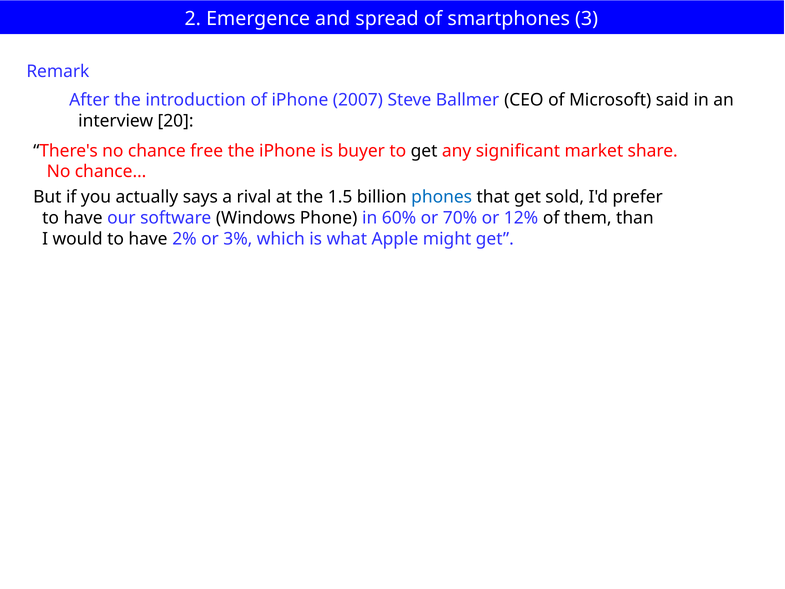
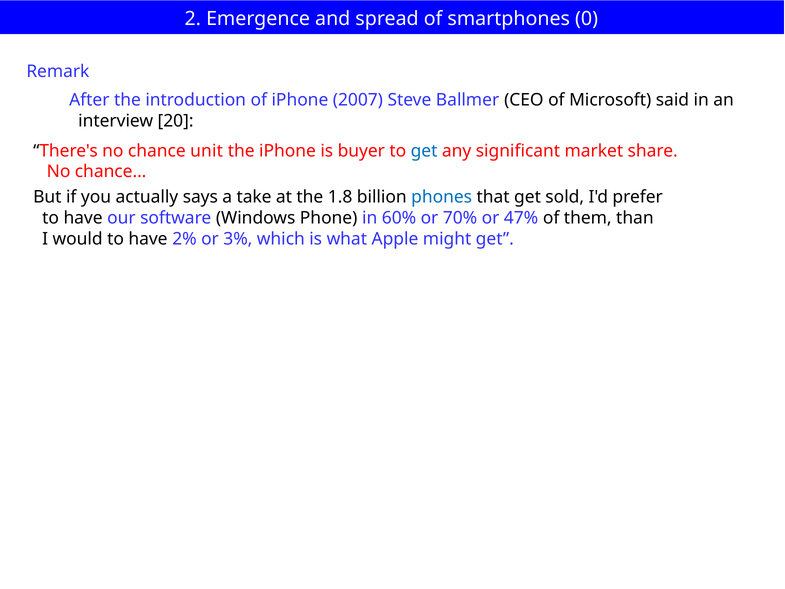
3: 3 -> 0 (587, 19)
free: free -> unit (207, 151)
get colour: black -> blue (424, 151)
rival: rival -> take (254, 197)
1.5: 1.5 -> 1.8 (340, 197)
12%: 12% -> 47% (521, 218)
